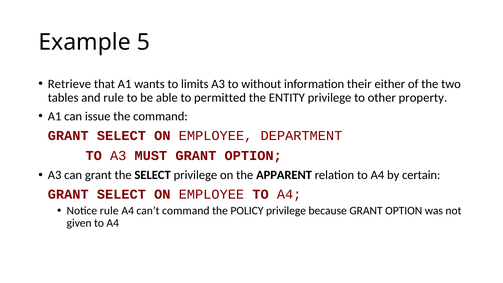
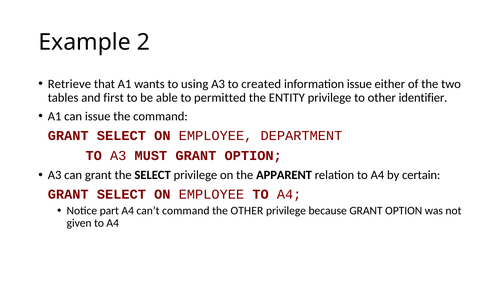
5: 5 -> 2 (144, 42)
limits: limits -> using (195, 84)
without: without -> created (261, 84)
information their: their -> issue (359, 84)
and rule: rule -> first (114, 97)
property: property -> identifier (423, 97)
Notice rule: rule -> part (109, 211)
the POLICY: POLICY -> OTHER (247, 211)
